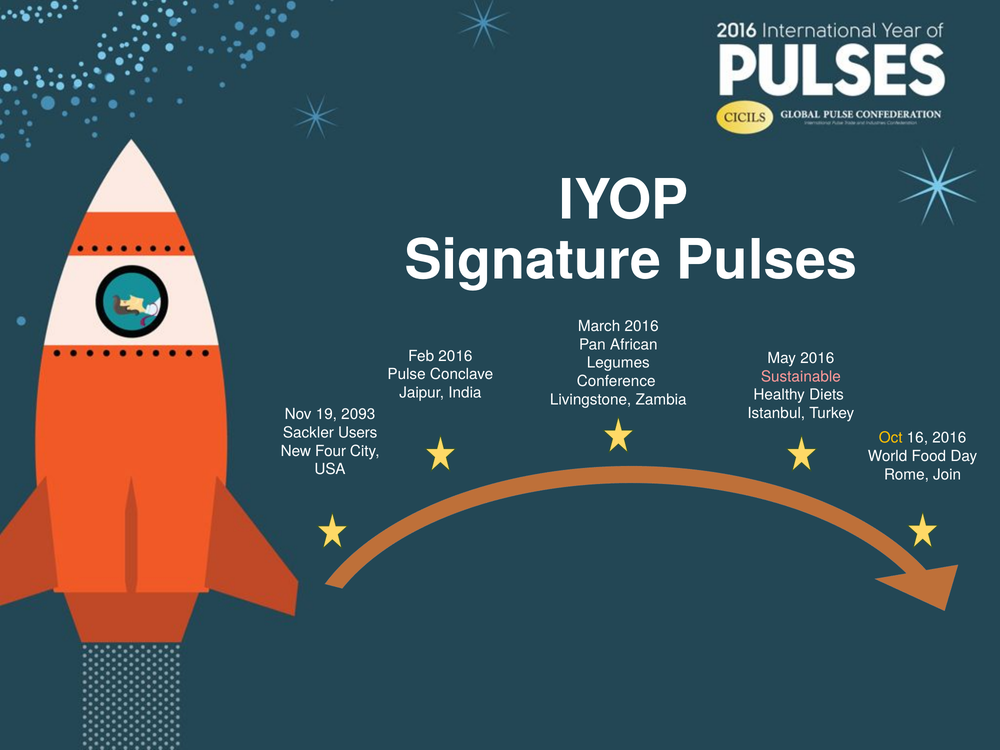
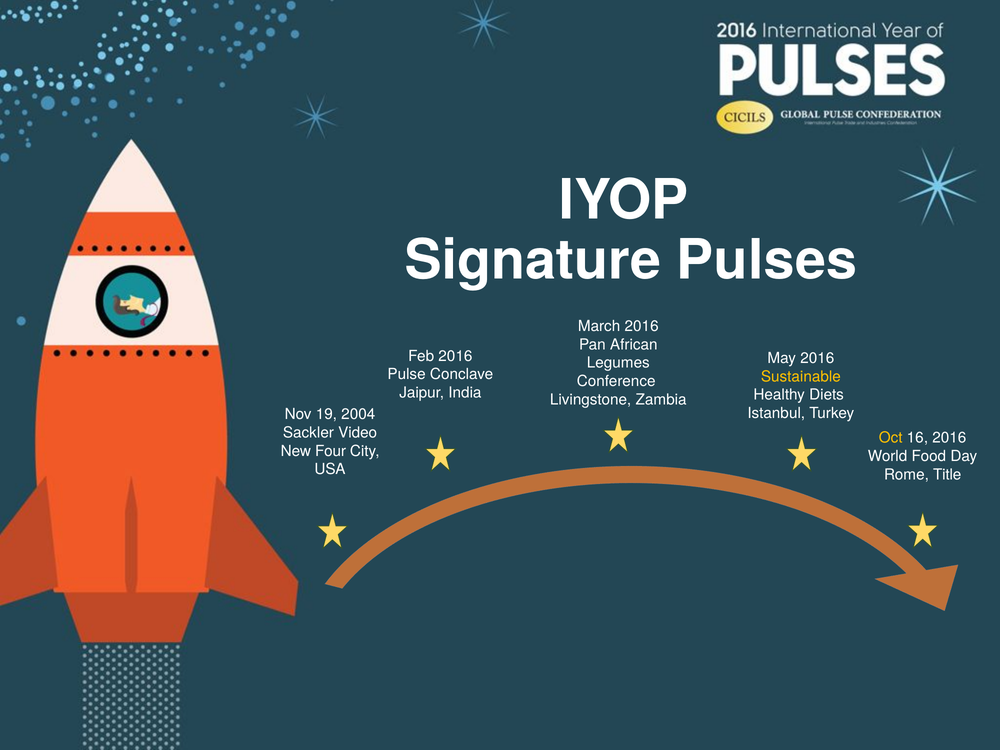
Sustainable colour: pink -> yellow (801, 377)
2093: 2093 -> 2004 (358, 414)
Users: Users -> Video (358, 433)
Join: Join -> Title (947, 474)
